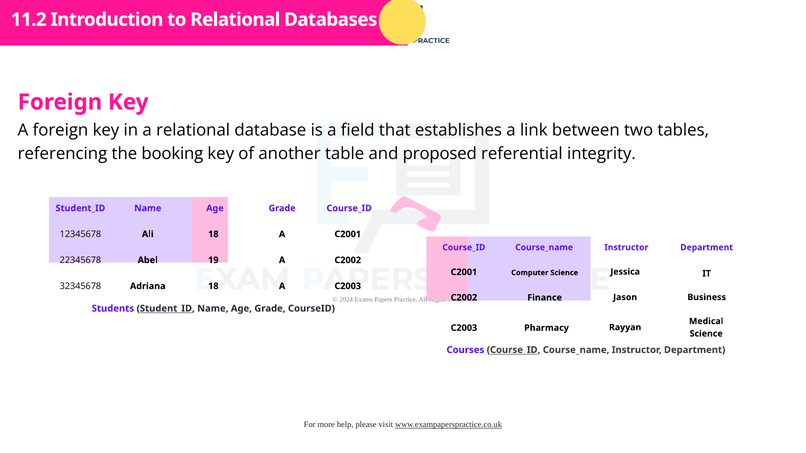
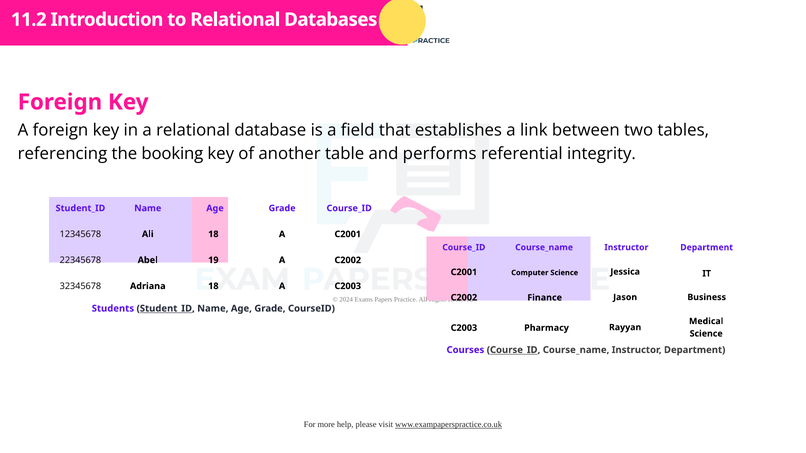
proposed: proposed -> performs (440, 154)
